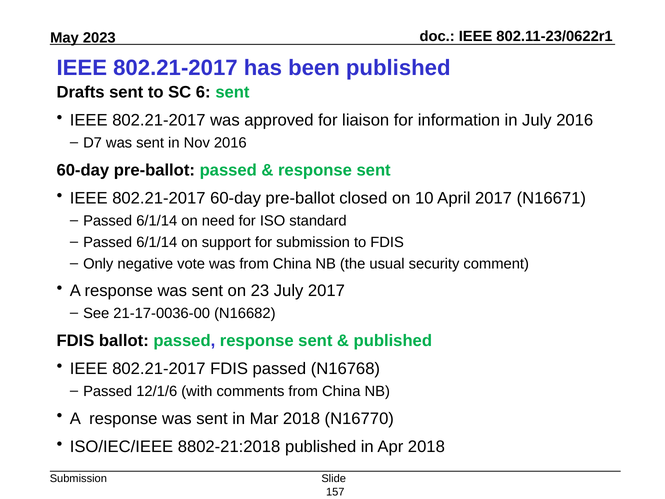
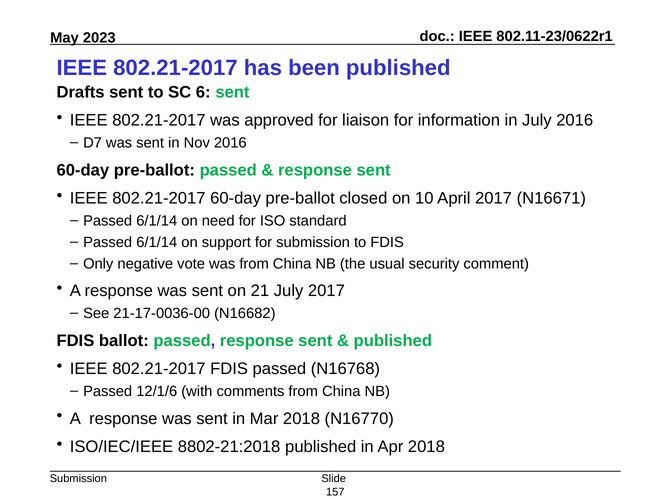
23: 23 -> 21 (260, 291)
